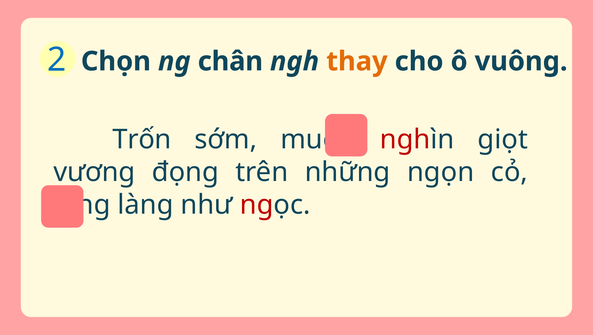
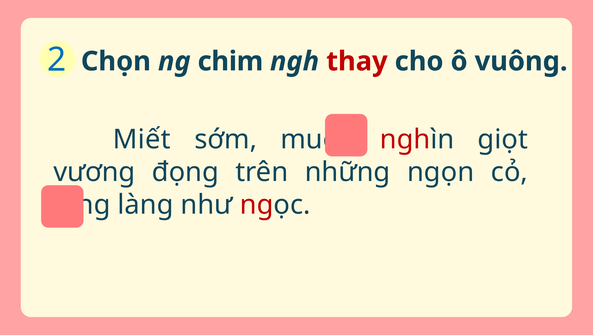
chân: chân -> chim (230, 61)
thay colour: orange -> red (357, 61)
Trốn: Trốn -> Miết (142, 139)
